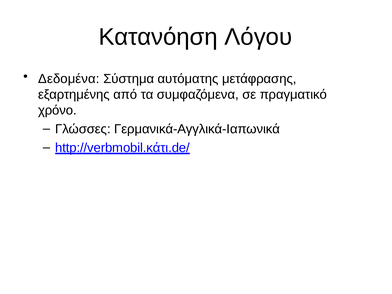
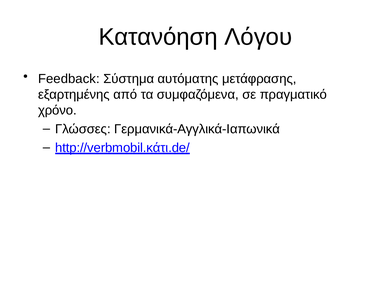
Δεδομένα: Δεδομένα -> Feedback (69, 79)
